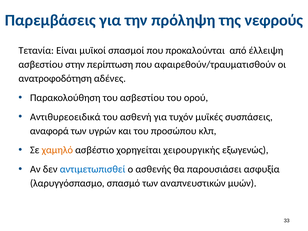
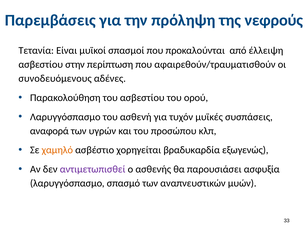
ανατροφοδότηση: ανατροφοδότηση -> συνοδευόμενους (55, 79)
Αντιθυρεοειδικά: Αντιθυρεοειδικά -> Λαρυγγόσπασμο (65, 117)
χειρουργικής: χειρουργικής -> βραδυκαρδία (192, 150)
αντιμετωπισθεί colour: blue -> purple (93, 169)
